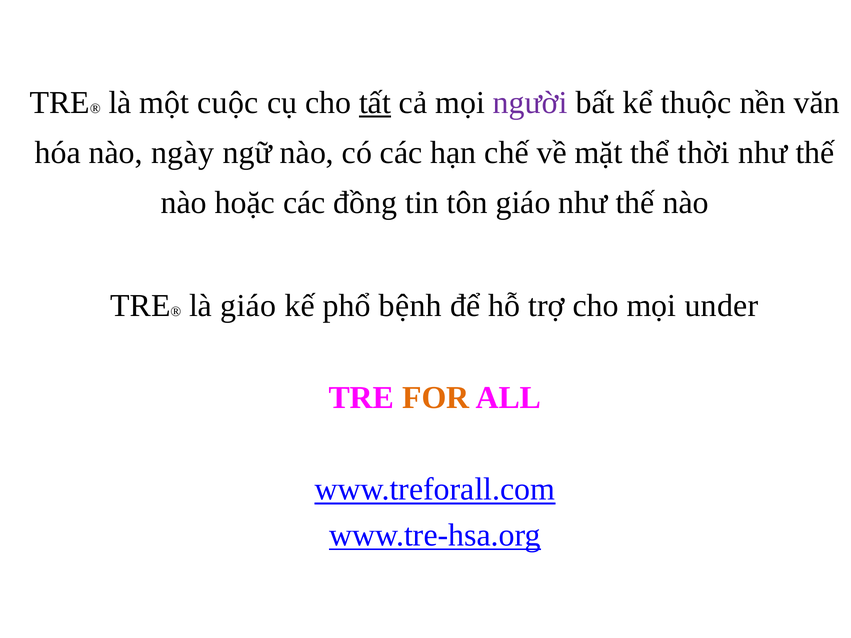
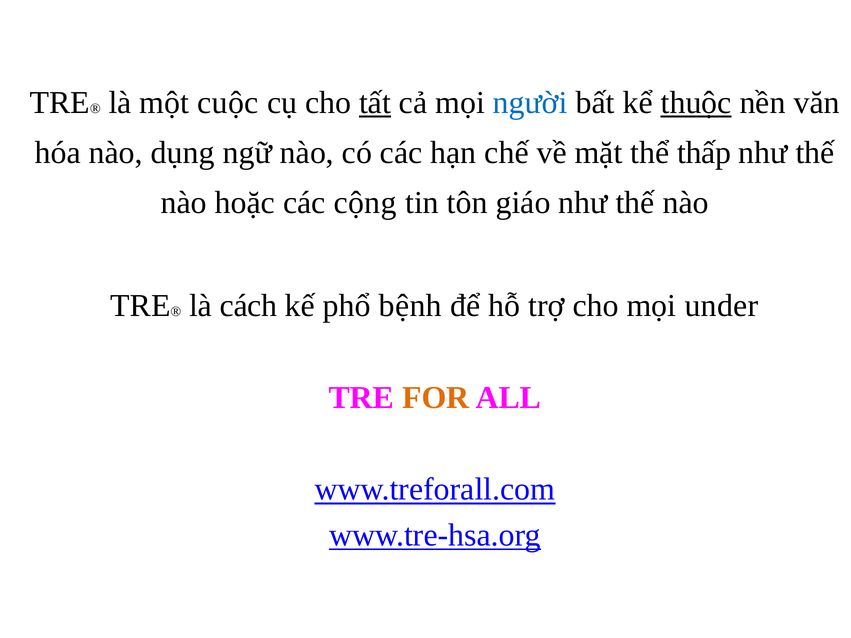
người colour: purple -> blue (530, 103)
thuộc underline: none -> present (696, 103)
ngày: ngày -> dụng (183, 153)
thời: thời -> thấp (704, 153)
đồng: đồng -> cộng (365, 203)
là giáo: giáo -> cách (248, 306)
